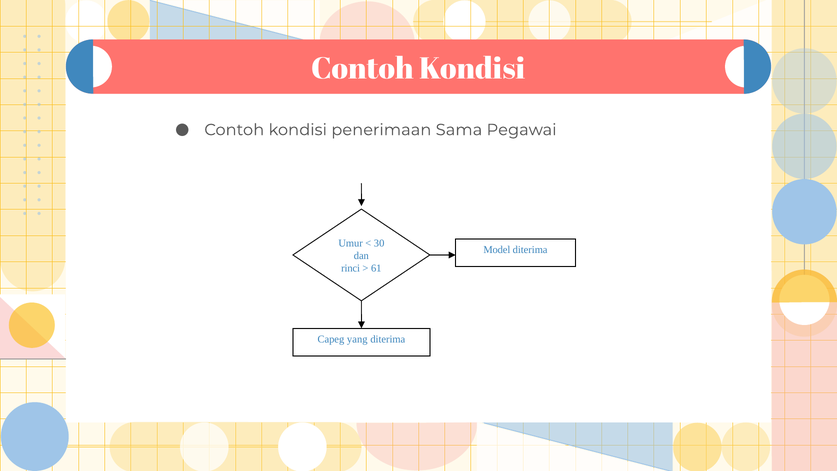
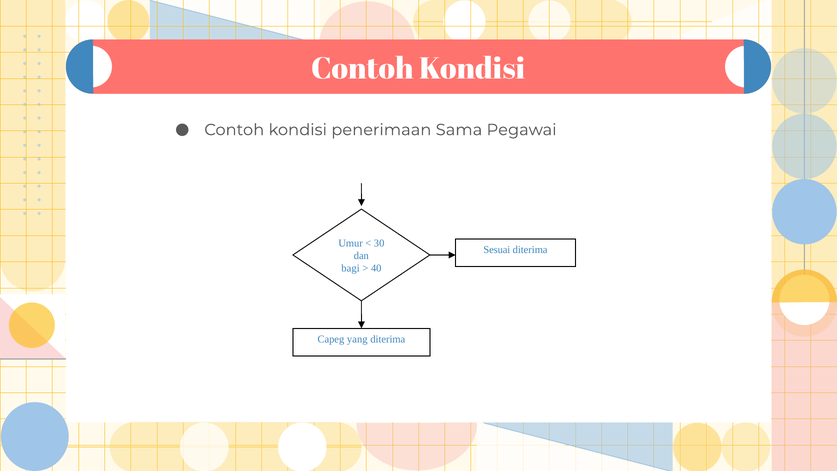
Model: Model -> Sesuai (497, 250)
rinci: rinci -> bagi (351, 268)
61: 61 -> 40 (376, 268)
